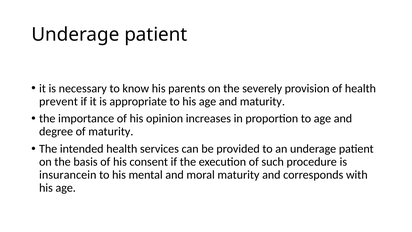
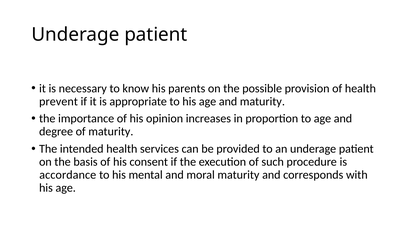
severely: severely -> possible (262, 88)
insurancein: insurancein -> accordance (68, 175)
